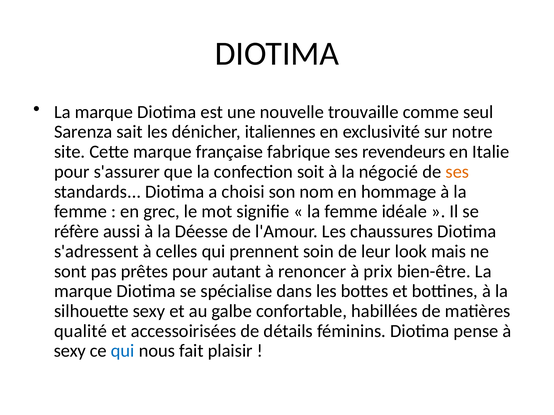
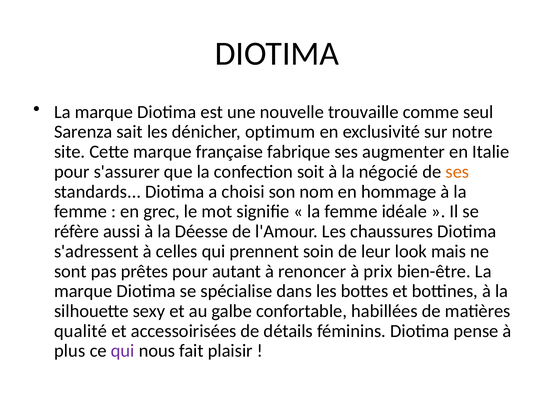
italiennes: italiennes -> optimum (280, 132)
revendeurs: revendeurs -> augmenter (404, 152)
sexy: sexy -> plus (70, 351)
qui colour: blue -> purple (123, 351)
